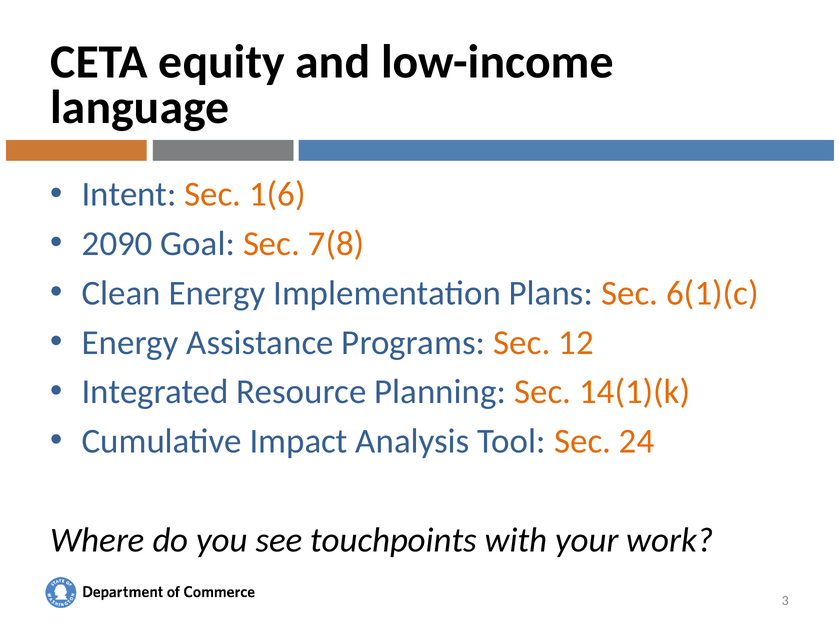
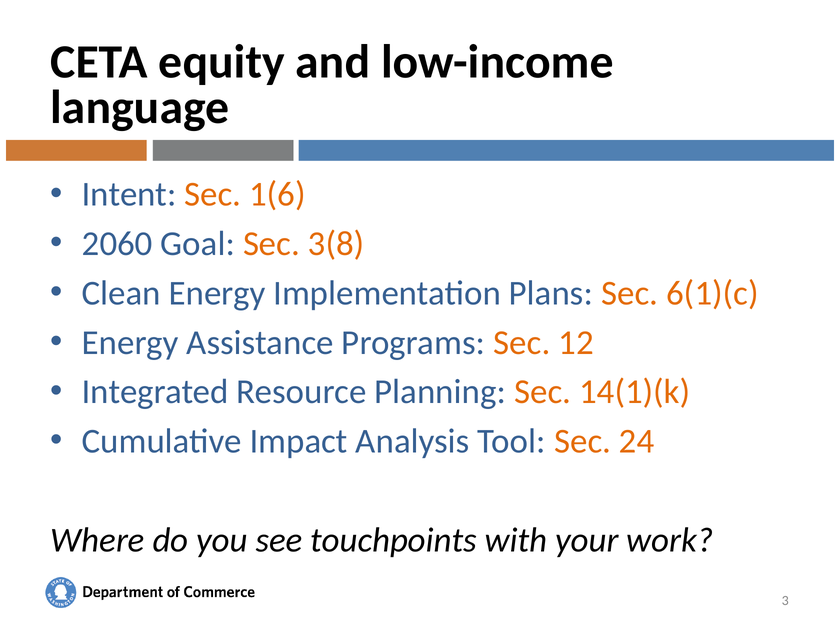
2090: 2090 -> 2060 (117, 244)
7(8: 7(8 -> 3(8 (336, 244)
